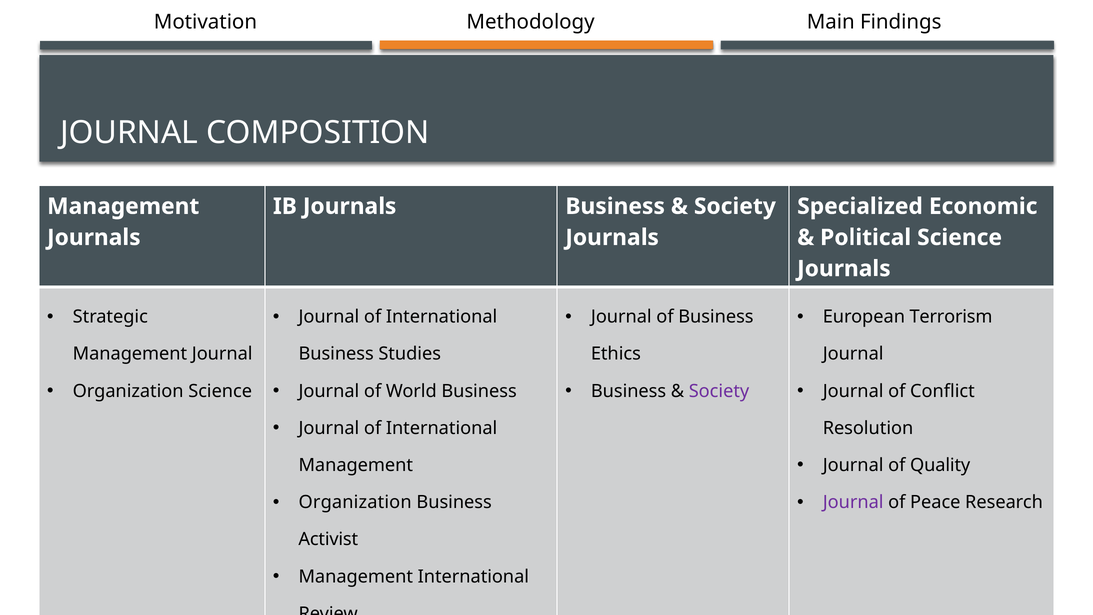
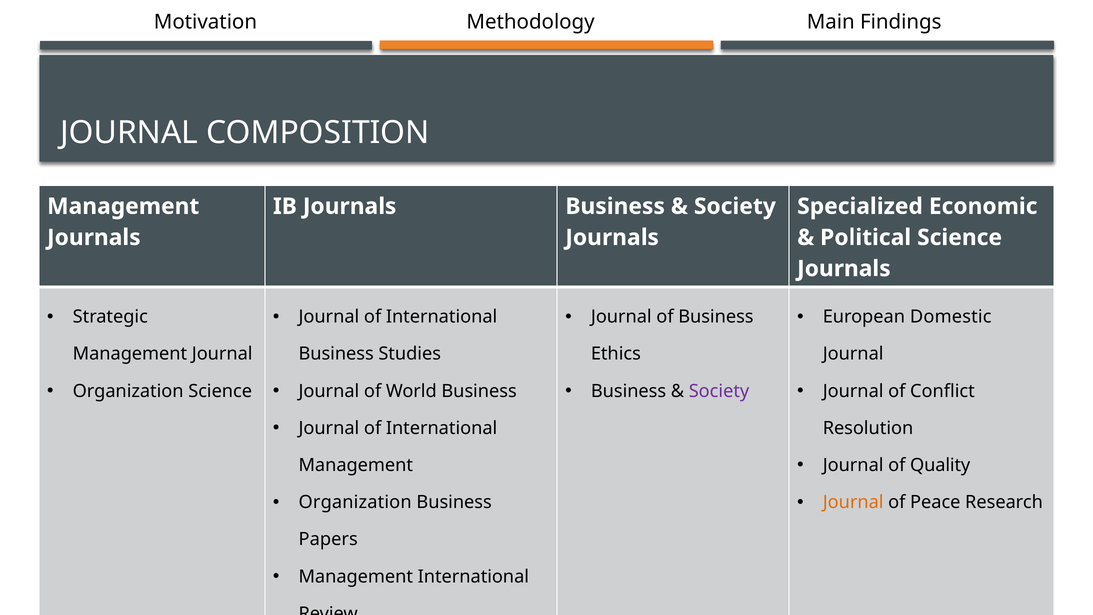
Terrorism: Terrorism -> Domestic (951, 317)
Journal colour: purple -> orange (853, 502)
Activist: Activist -> Papers (328, 539)
